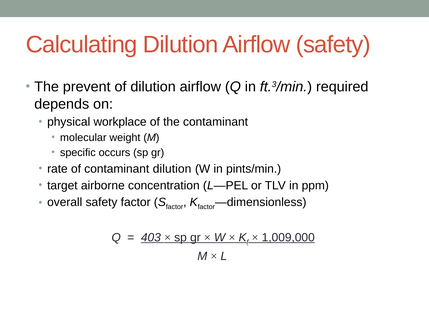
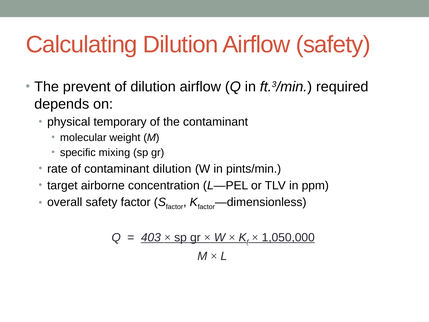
workplace: workplace -> temporary (120, 122)
occurs: occurs -> mixing (114, 153)
1,009,000: 1,009,000 -> 1,050,000 (288, 237)
